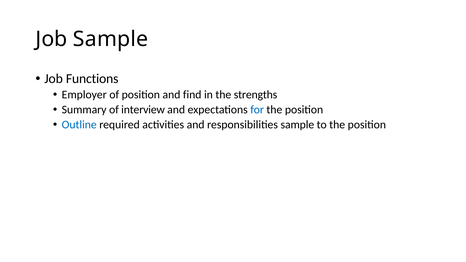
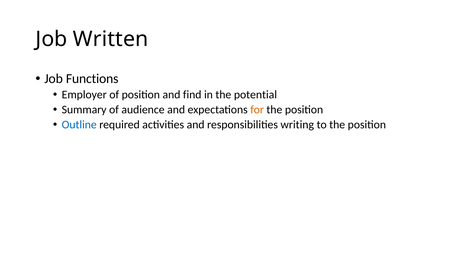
Job Sample: Sample -> Written (111, 39)
strengths: strengths -> potential (255, 95)
interview: interview -> audience (143, 110)
for colour: blue -> orange (257, 110)
responsibilities sample: sample -> writing (297, 125)
